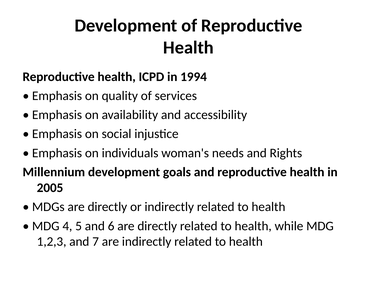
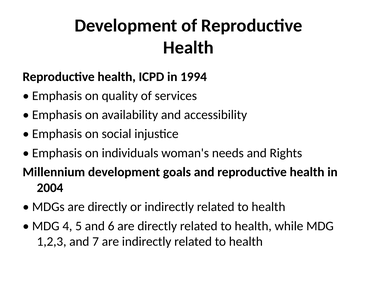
2005: 2005 -> 2004 (50, 188)
